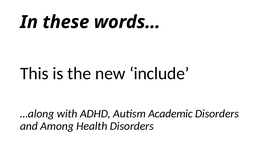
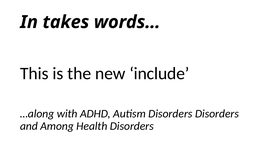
these: these -> takes (66, 22)
Autism Academic: Academic -> Disorders (170, 114)
